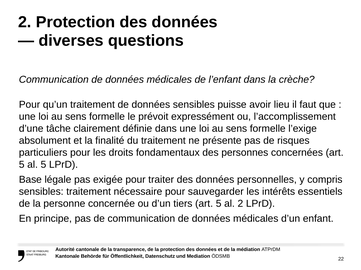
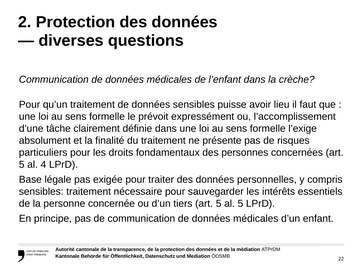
al 5: 5 -> 4 (43, 165)
al 2: 2 -> 5 (240, 204)
